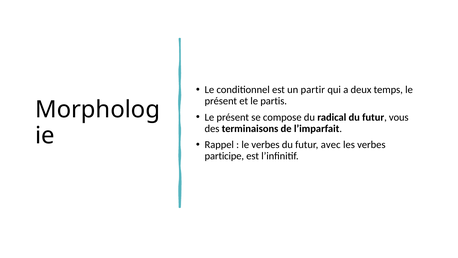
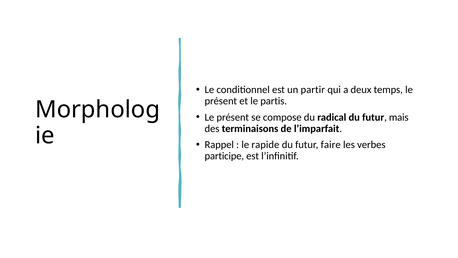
vous: vous -> mais (399, 117)
le verbes: verbes -> rapide (265, 144)
avec: avec -> faire (331, 144)
